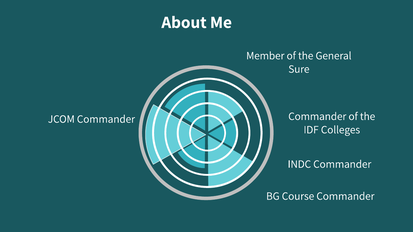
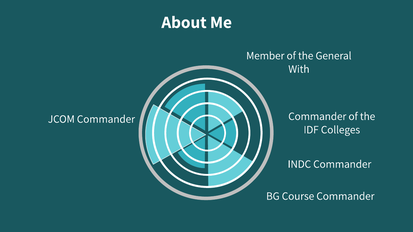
Sure: Sure -> With (299, 69)
